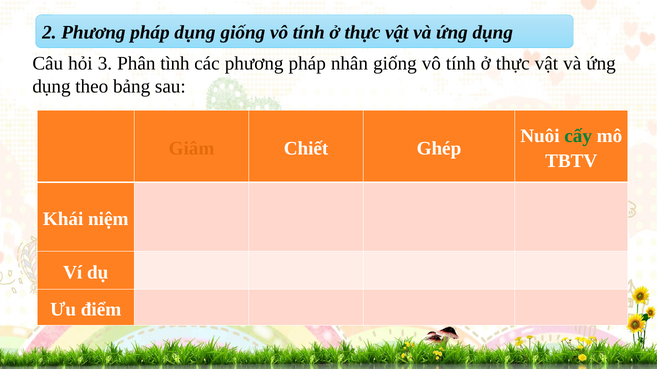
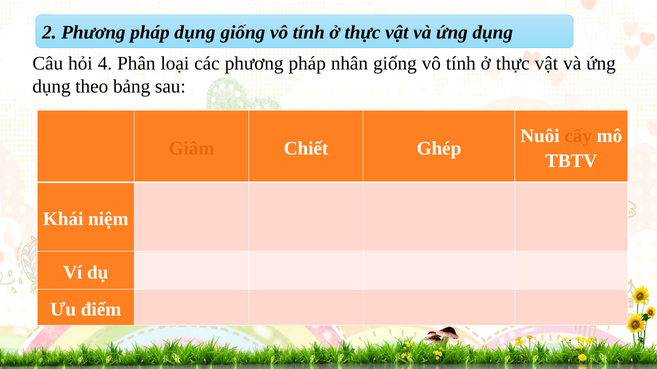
3: 3 -> 4 (105, 63)
tình: tình -> loại (175, 63)
cấy colour: green -> orange (578, 136)
